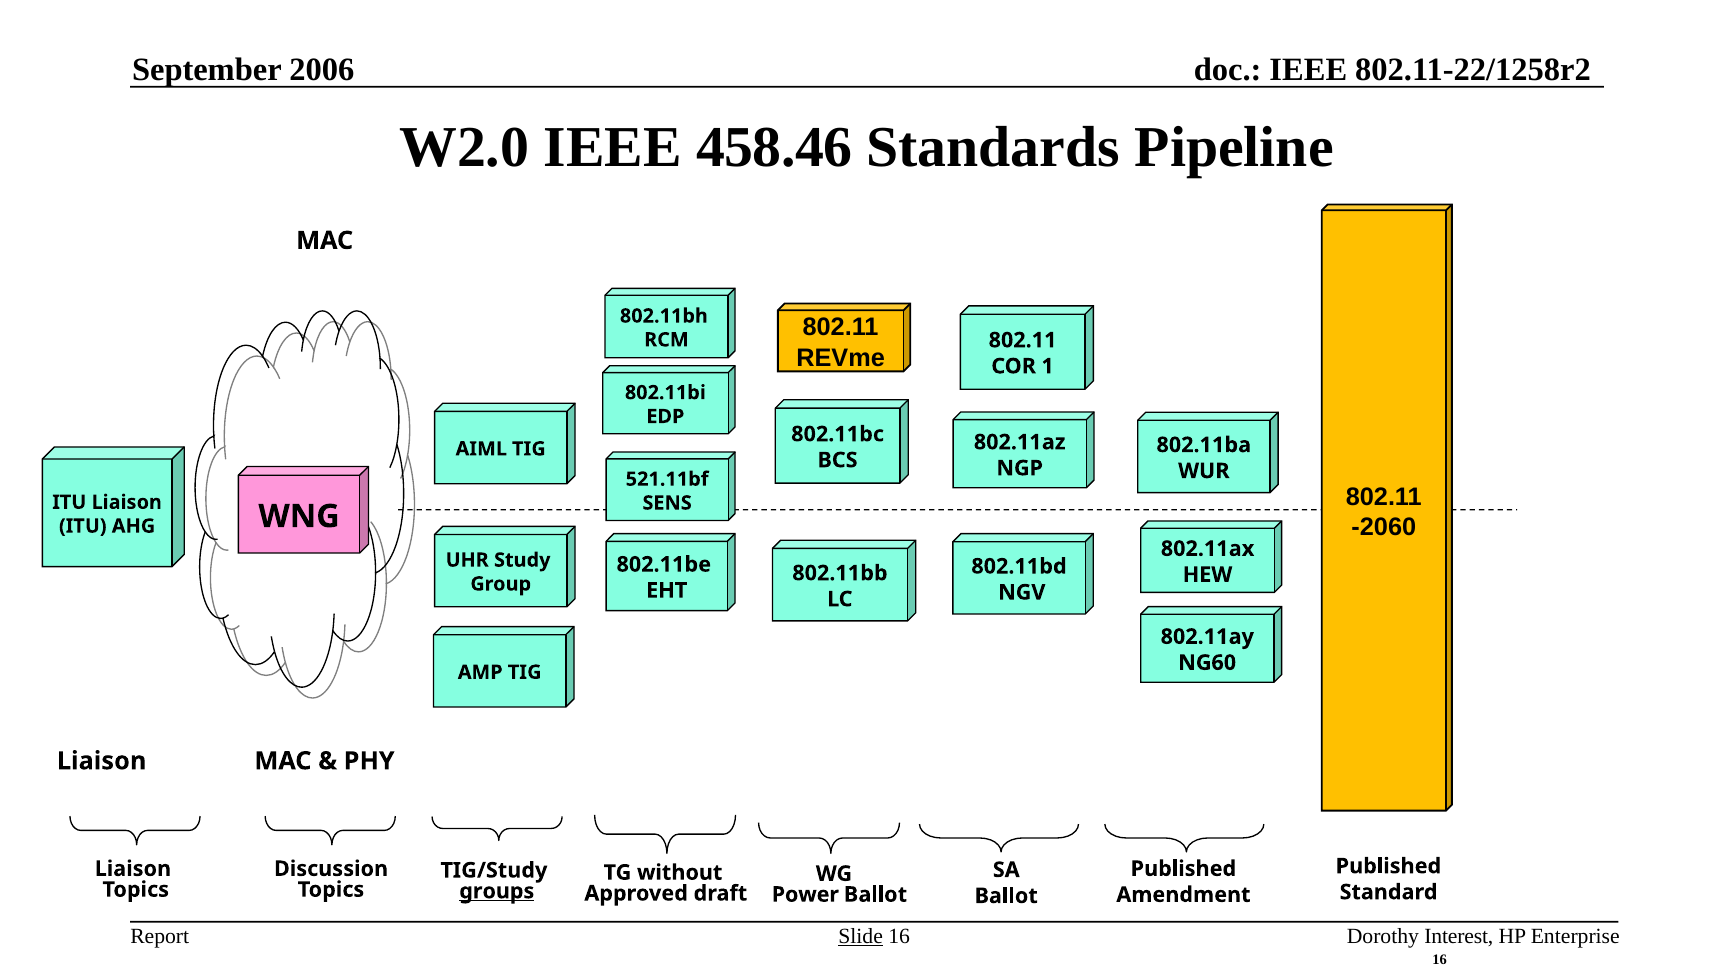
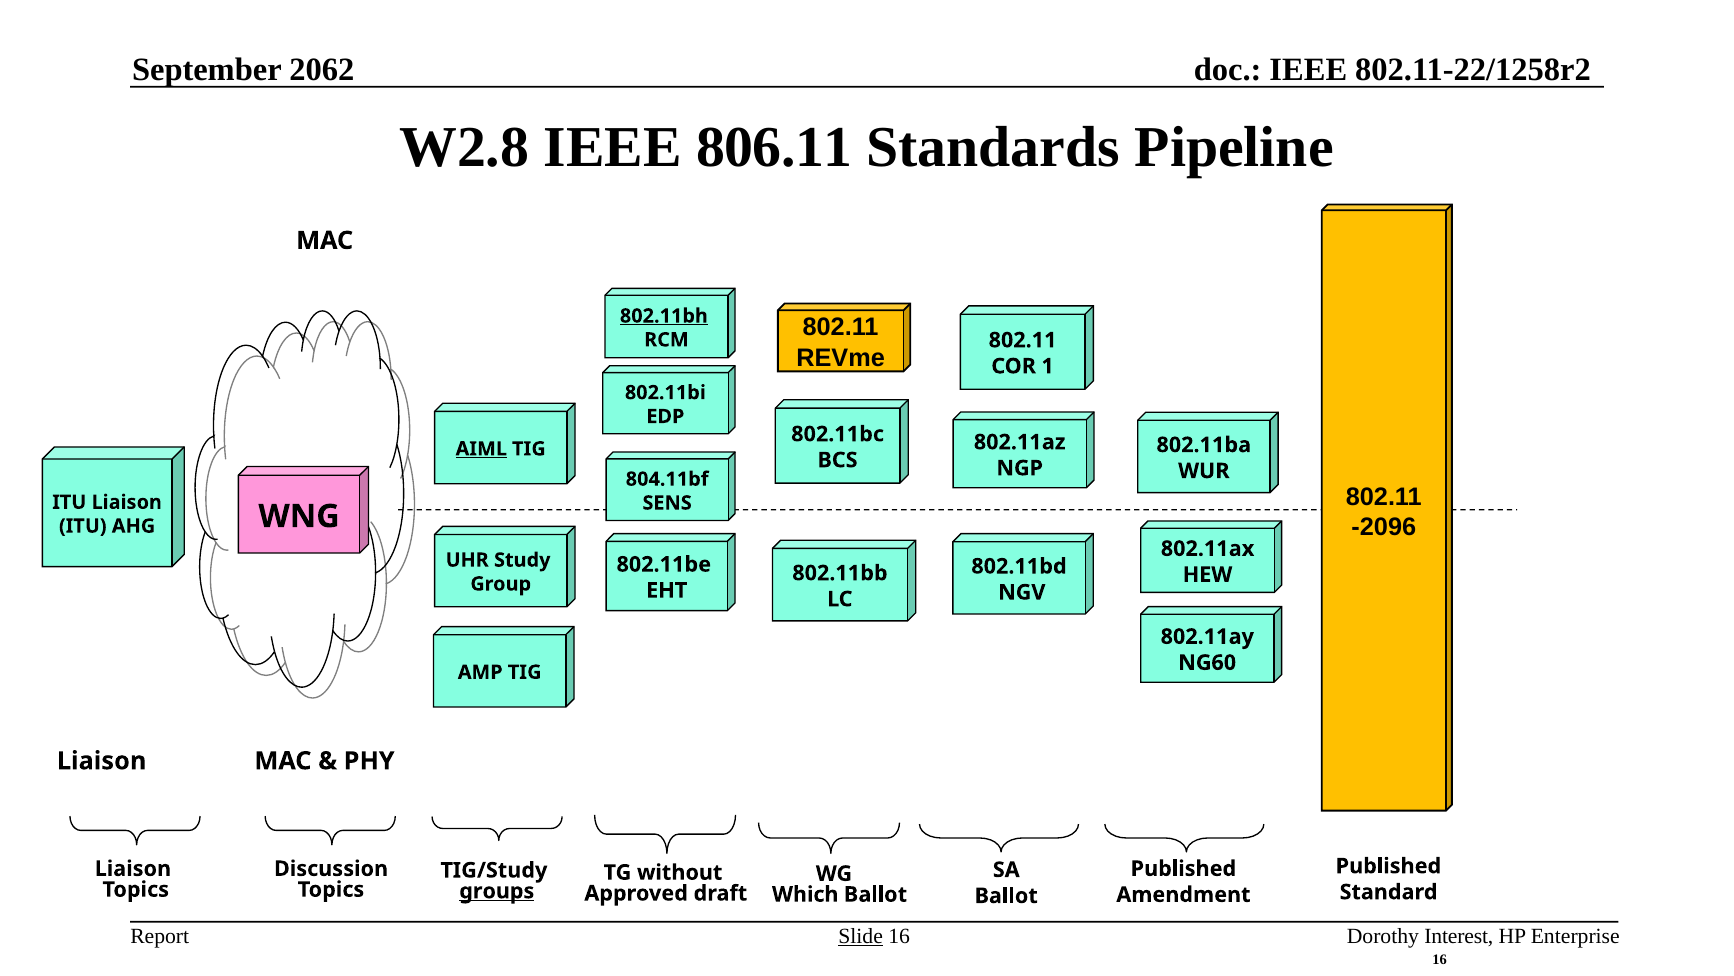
2006: 2006 -> 2062 (322, 69)
W2.0: W2.0 -> W2.8 (464, 148)
458.46: 458.46 -> 806.11 (774, 148)
802.11bh underline: none -> present (664, 316)
AIML underline: none -> present (481, 449)
521.11bf: 521.11bf -> 804.11bf (667, 479)
-2060: -2060 -> -2096 (1384, 527)
Power: Power -> Which (805, 894)
